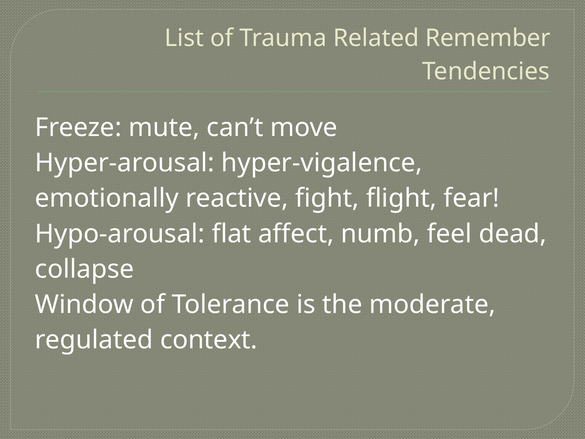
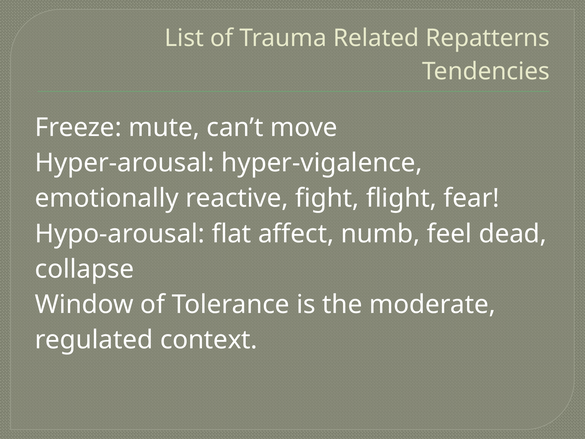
Remember: Remember -> Repatterns (488, 38)
